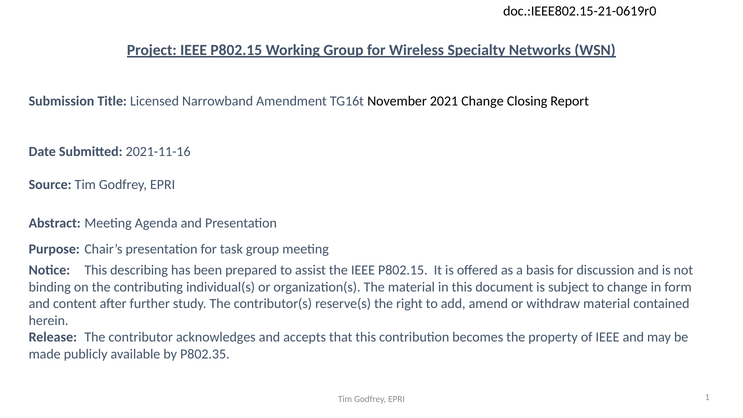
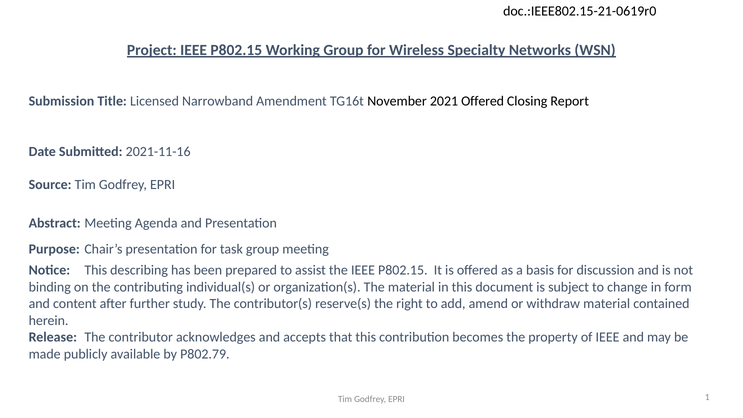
2021 Change: Change -> Offered (483, 101)
P802.35: P802.35 -> P802.79 (205, 354)
